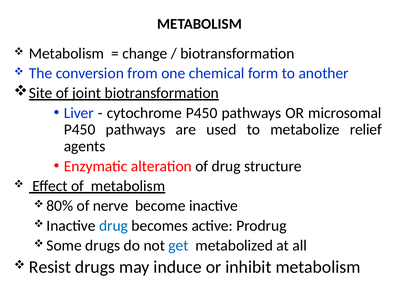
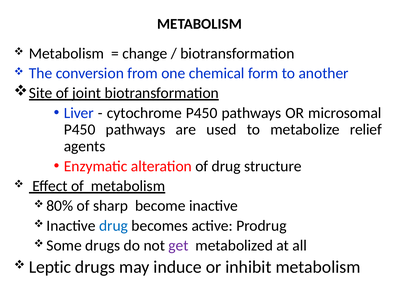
nerve: nerve -> sharp (111, 206)
get colour: blue -> purple (179, 246)
Resist: Resist -> Leptic (50, 267)
